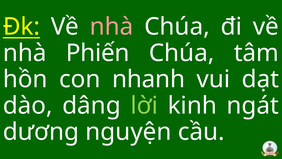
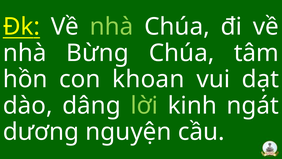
nhà colour: pink -> light green (111, 27)
Phiến: Phiến -> Bừng (98, 53)
nhanh: nhanh -> khoan (148, 79)
